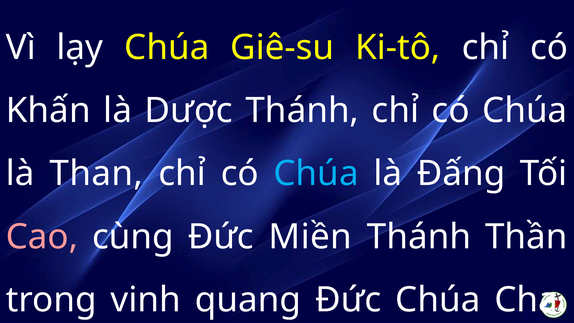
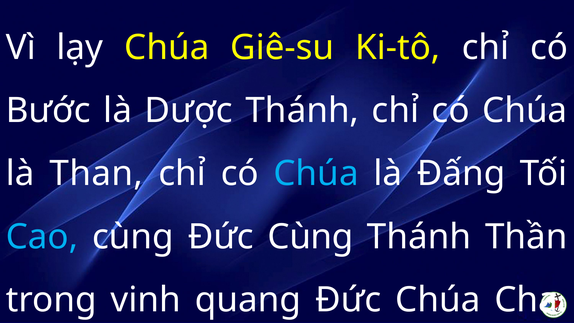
Khấn: Khấn -> Bước (48, 111)
Cao colour: pink -> light blue (42, 237)
Đức Miền: Miền -> Cùng (311, 237)
